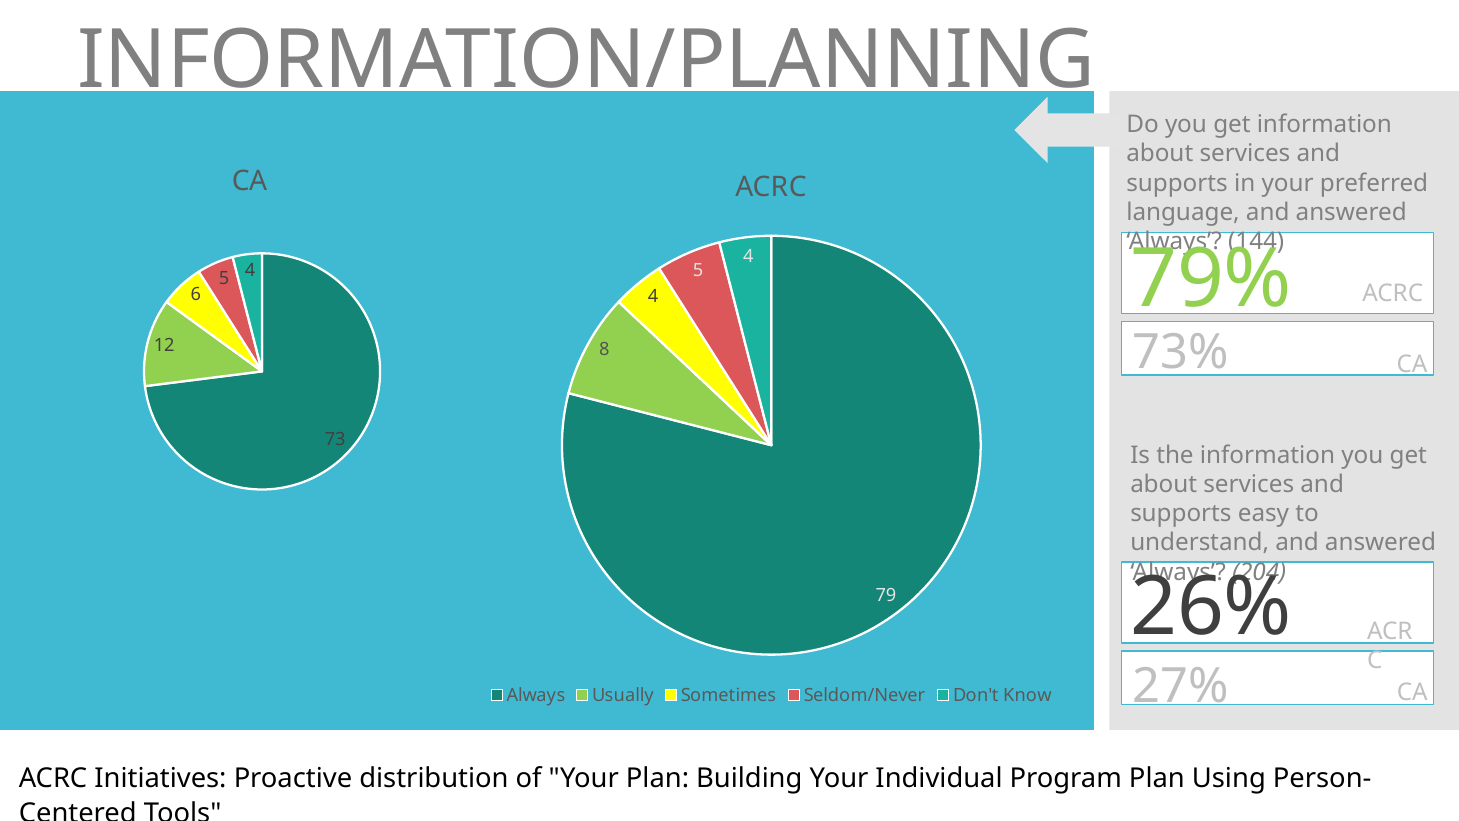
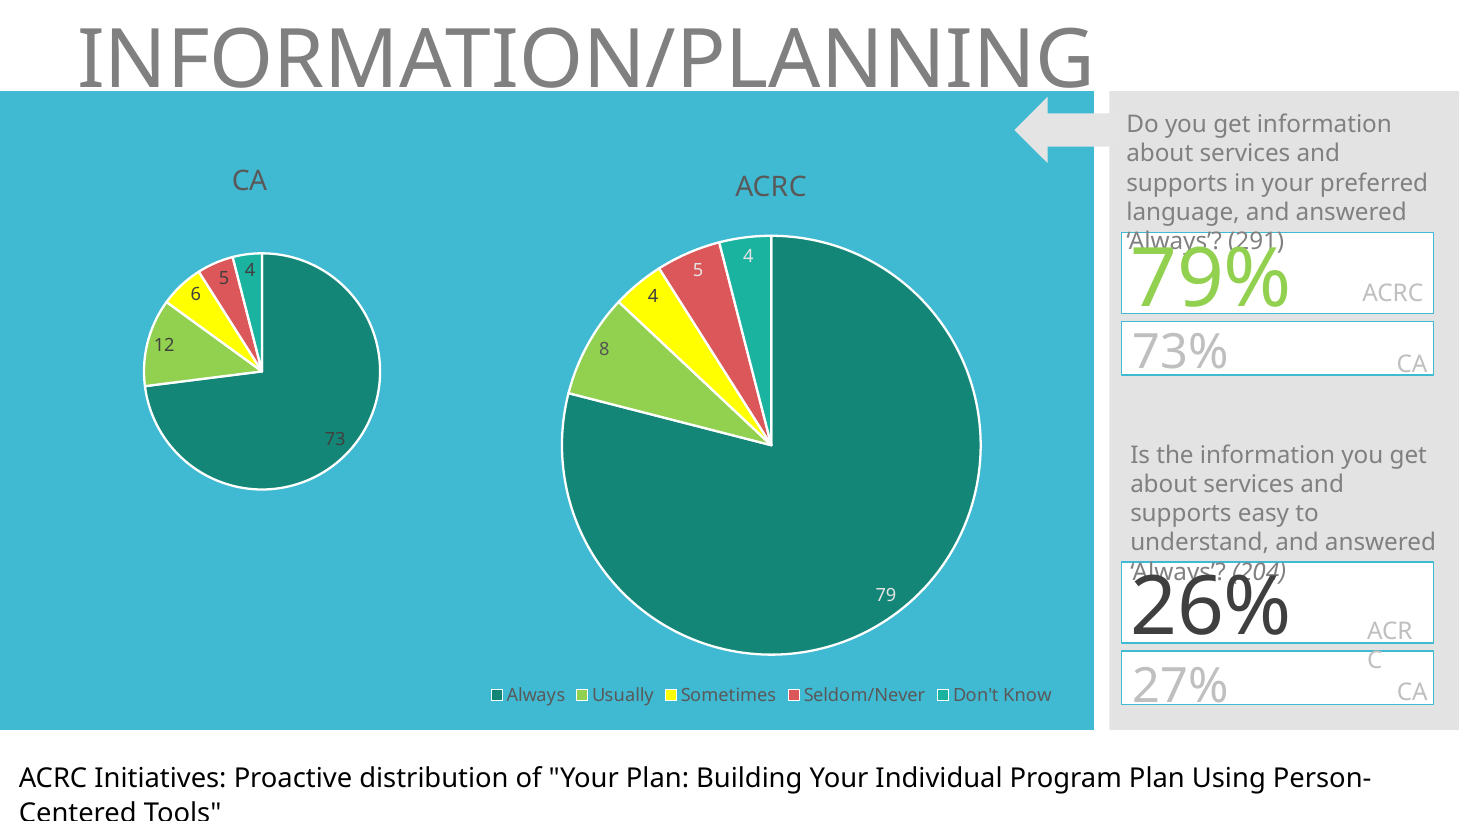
144: 144 -> 291 (1256, 241)
